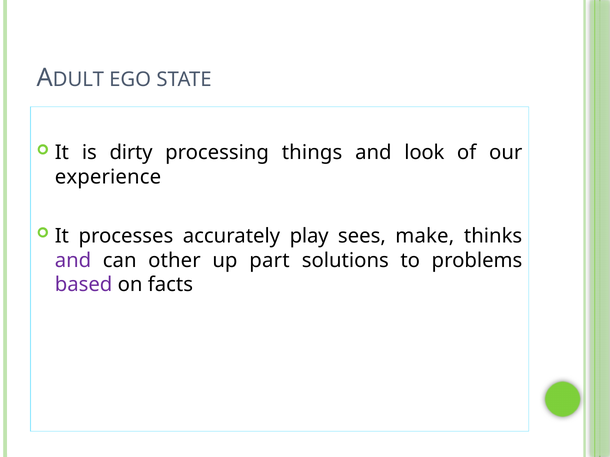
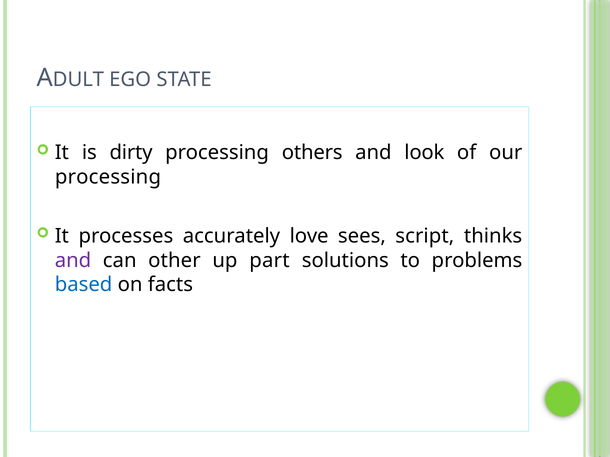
things: things -> others (312, 153)
experience: experience -> processing (108, 177)
play: play -> love (309, 236)
make: make -> script (425, 236)
based colour: purple -> blue (84, 285)
